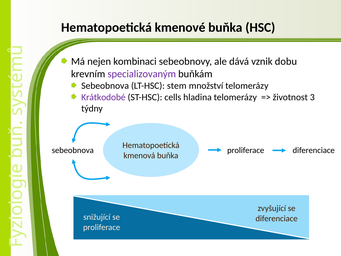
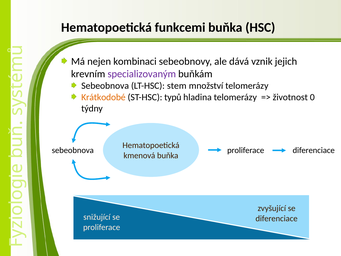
kmenové: kmenové -> funkcemi (180, 27)
dobu: dobu -> jejich (286, 61)
Krátkodobé colour: purple -> orange (103, 97)
cells: cells -> typů (173, 97)
3: 3 -> 0 (312, 97)
